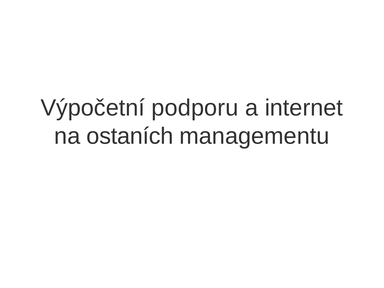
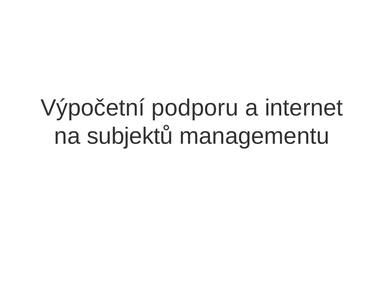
ostaních: ostaních -> subjektů (130, 136)
